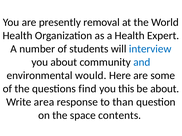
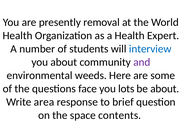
and colour: blue -> purple (142, 62)
would: would -> weeds (91, 76)
find: find -> face (88, 89)
this: this -> lots (126, 89)
than: than -> brief (123, 102)
